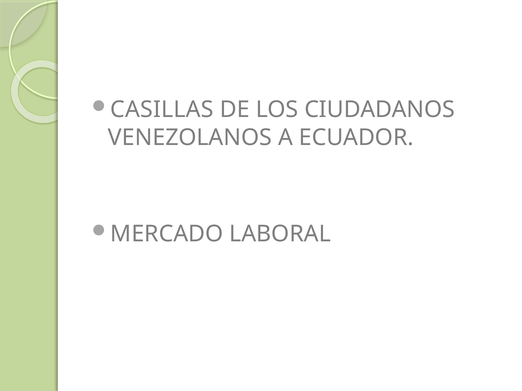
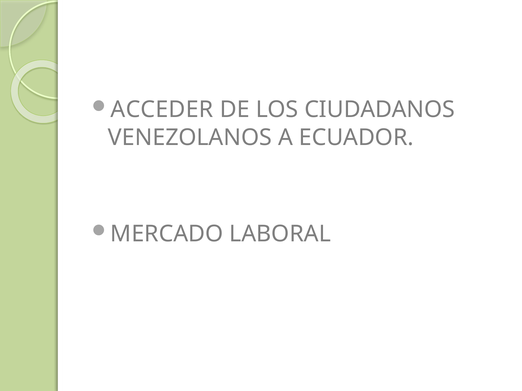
CASILLAS: CASILLAS -> ACCEDER (162, 110)
